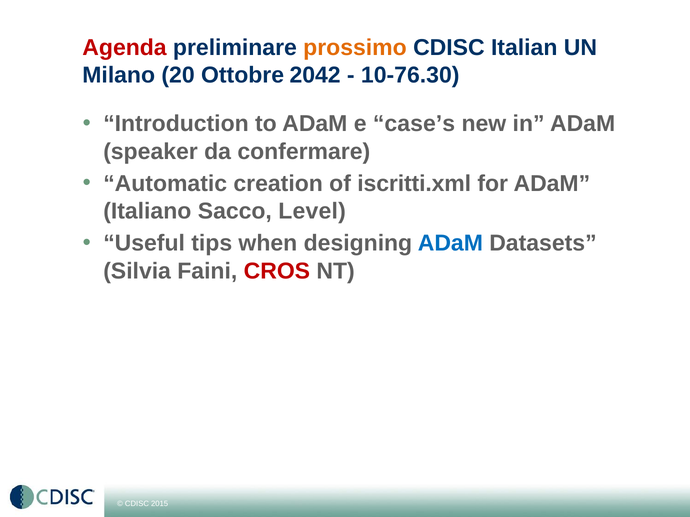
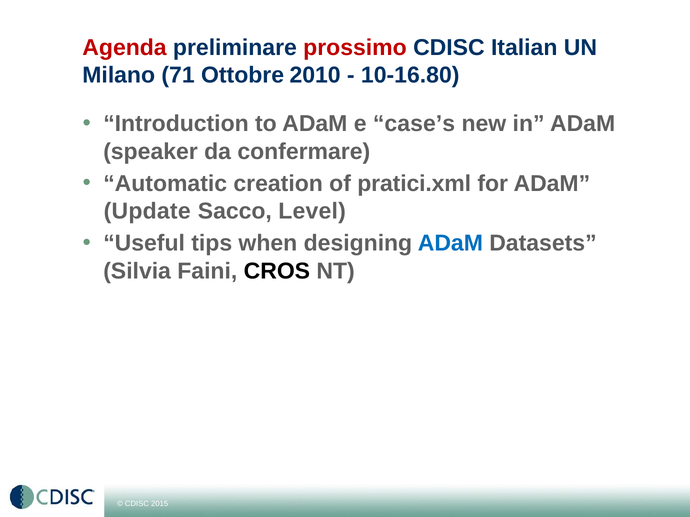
prossimo colour: orange -> red (355, 47)
20: 20 -> 71 (178, 75)
2042: 2042 -> 2010 (315, 75)
10-76.30: 10-76.30 -> 10-16.80 (410, 75)
iscritti.xml: iscritti.xml -> pratici.xml (414, 184)
Italiano: Italiano -> Update (147, 211)
CROS colour: red -> black (277, 271)
